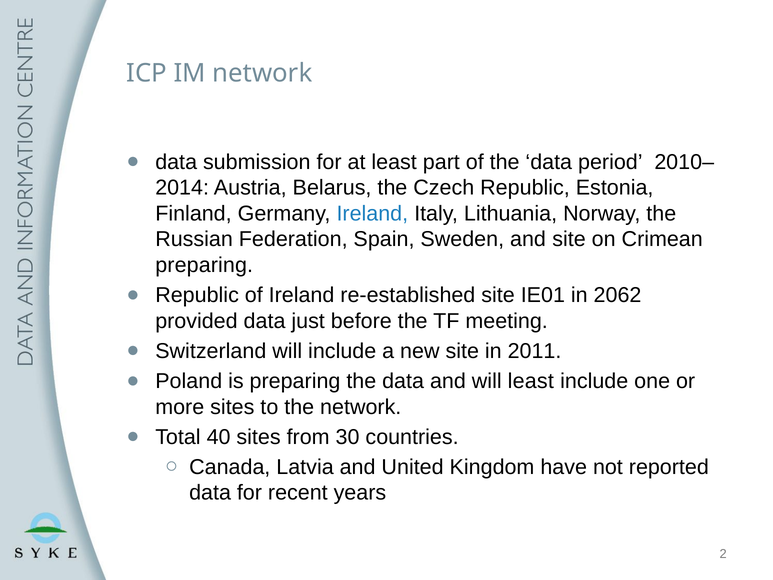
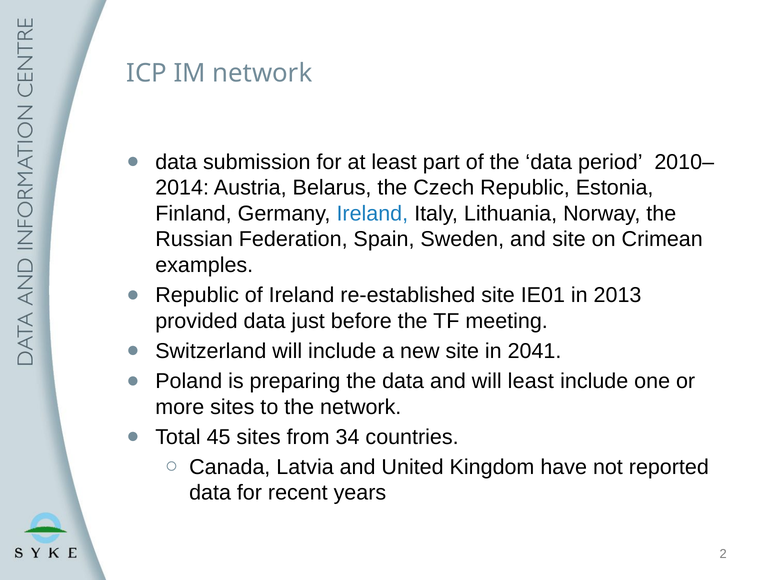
preparing: preparing -> examples (204, 265)
2062: 2062 -> 2013 (618, 295)
2011: 2011 -> 2041 (535, 351)
40: 40 -> 45 (219, 437)
30: 30 -> 34 (348, 437)
